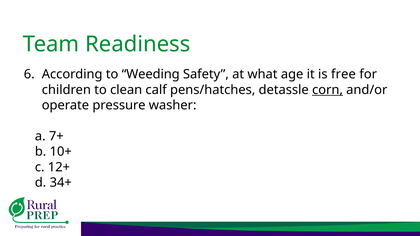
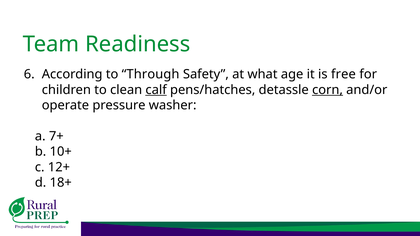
Weeding: Weeding -> Through (151, 74)
calf underline: none -> present (156, 90)
34+: 34+ -> 18+ (61, 183)
